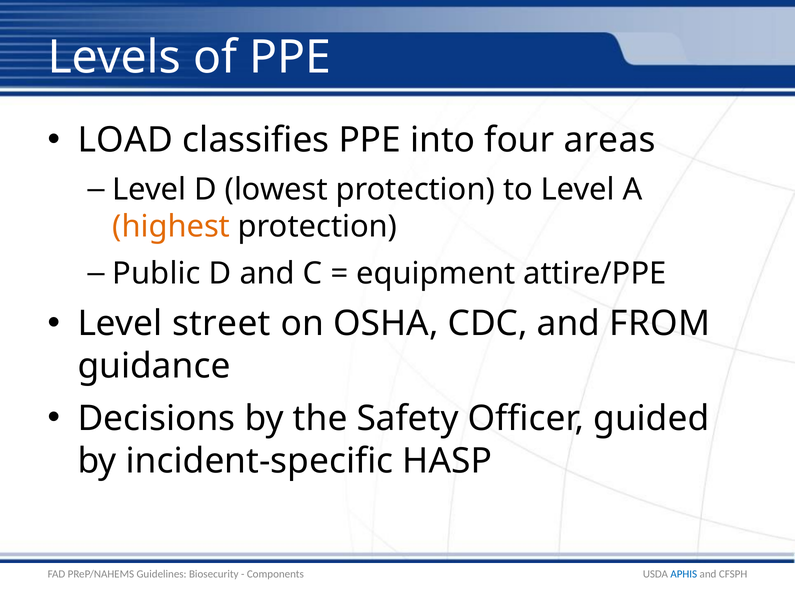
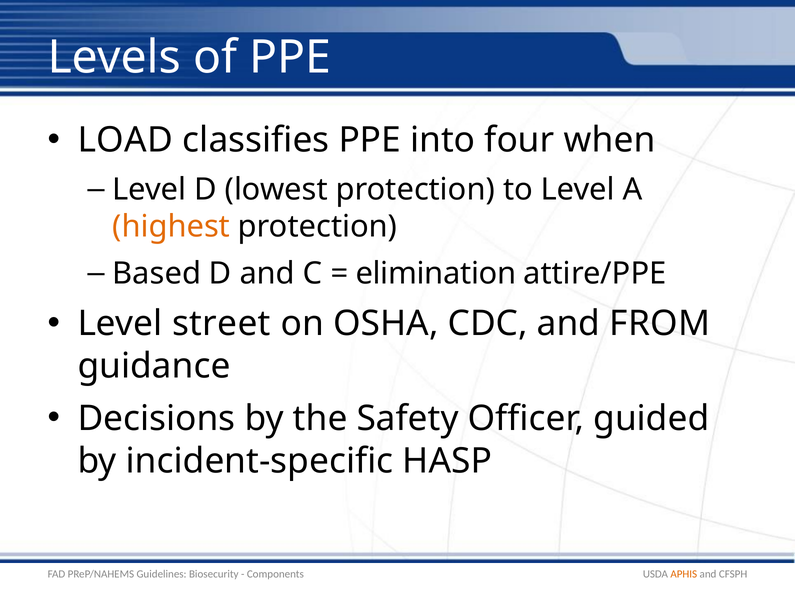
areas: areas -> when (610, 140)
Public: Public -> Based (157, 274)
equipment: equipment -> elimination (436, 274)
APHIS colour: blue -> orange (684, 575)
